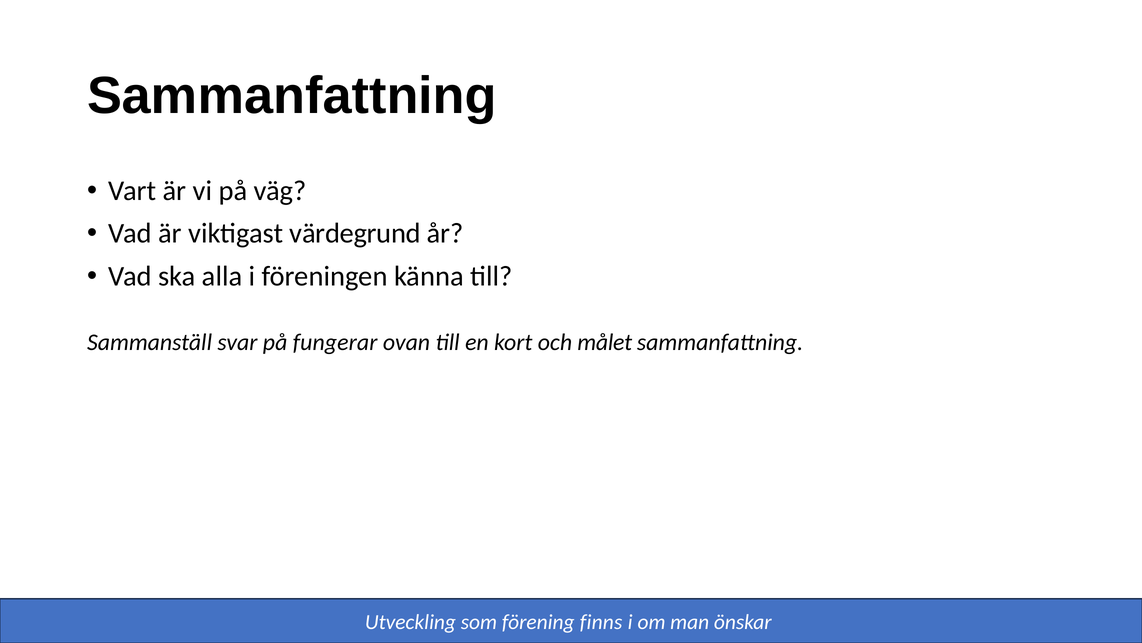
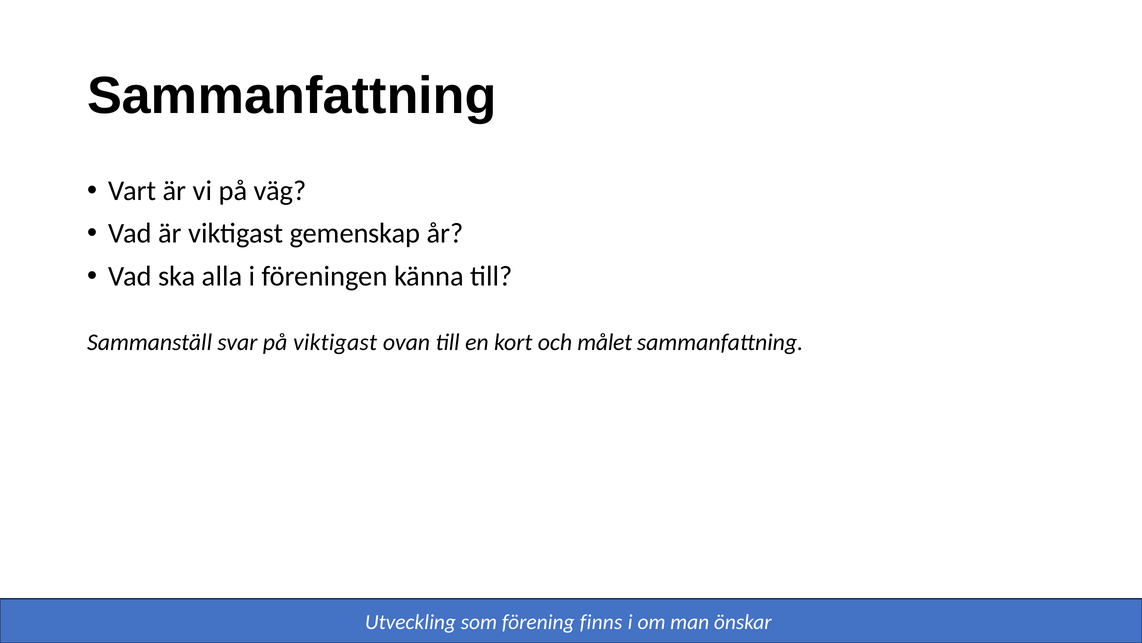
värdegrund: värdegrund -> gemenskap (355, 233)
på fungerar: fungerar -> viktigast (335, 342)
